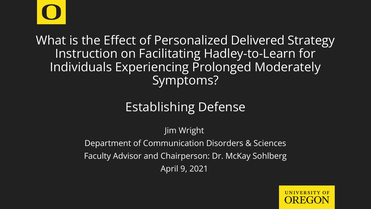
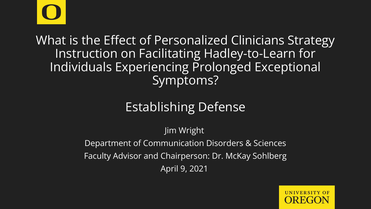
Delivered: Delivered -> Clinicians (258, 40)
Moderately: Moderately -> Exceptional (288, 67)
